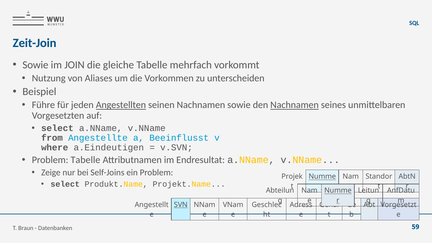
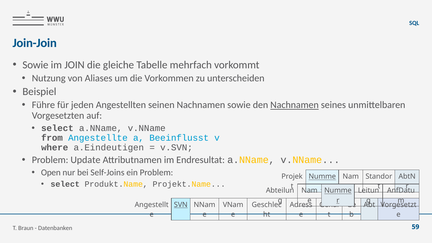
Zeit-Join: Zeit-Join -> Join-Join (35, 43)
Angestellten underline: present -> none (121, 105)
Problem Tabelle: Tabelle -> Update (85, 160)
Zeige: Zeige -> Open (51, 173)
